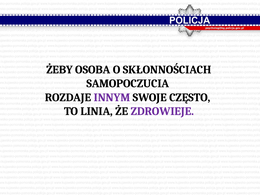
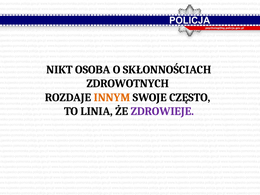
ŻEBY: ŻEBY -> NIKT (60, 70)
SAMOPOCZUCIA: SAMOPOCZUCIA -> ZDROWOTNYCH (128, 84)
INNYM colour: purple -> orange (112, 97)
